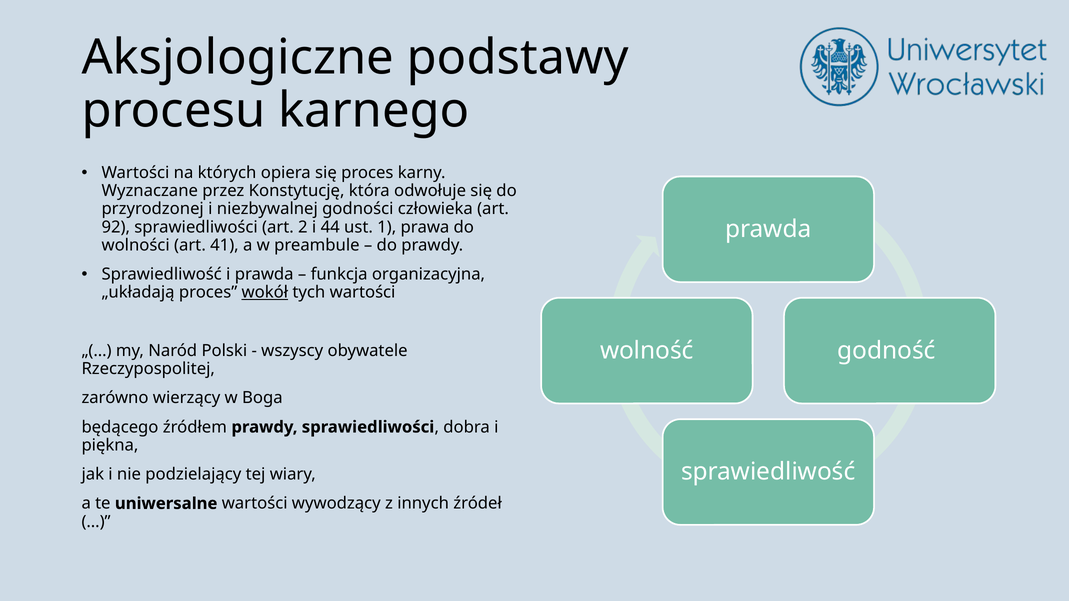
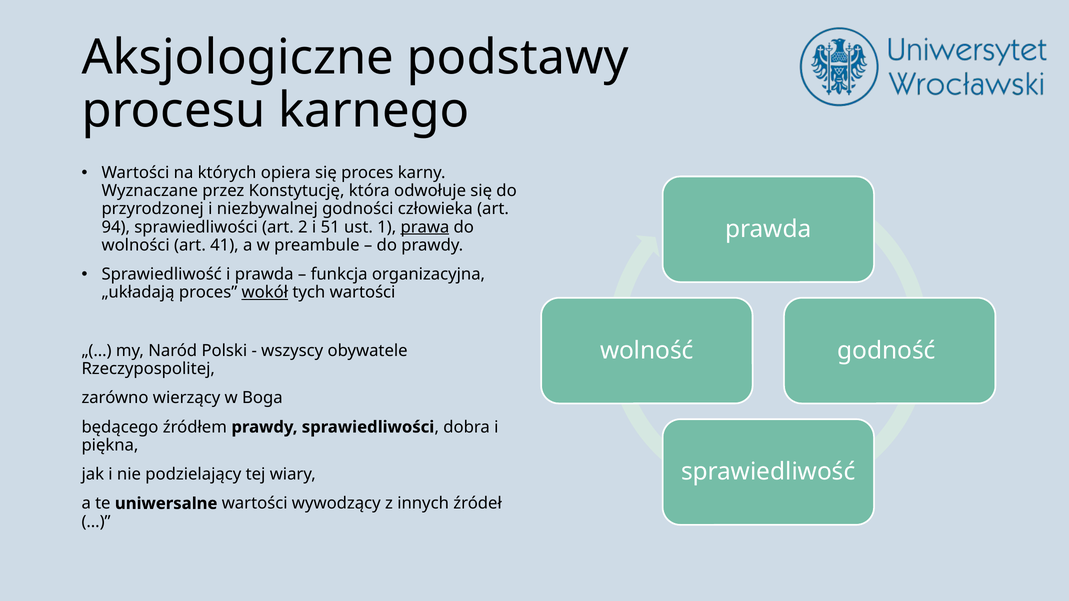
92: 92 -> 94 (116, 227)
44: 44 -> 51 (330, 227)
prawa underline: none -> present (425, 227)
